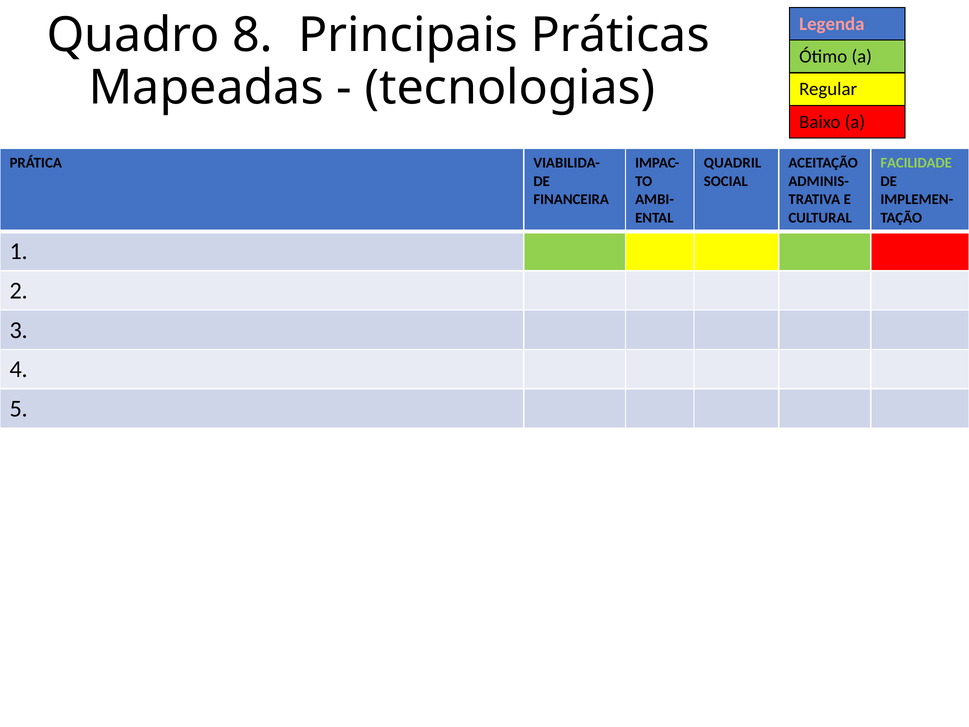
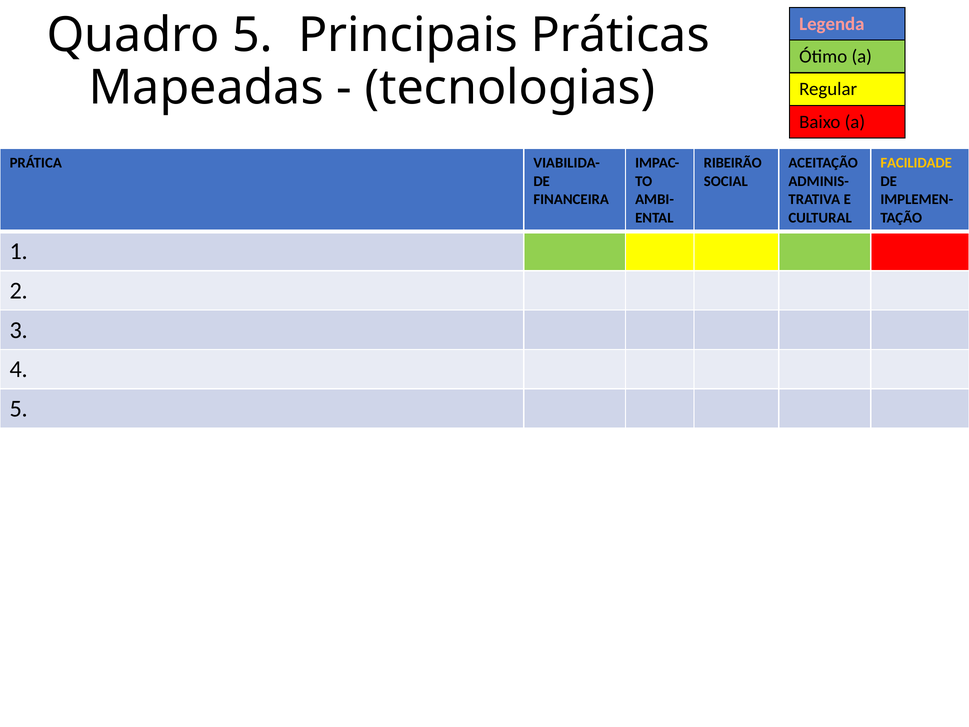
Quadro 8: 8 -> 5 (253, 35)
QUADRIL: QUADRIL -> RIBEIRÃO (733, 163)
FACILIDADE colour: light green -> yellow (916, 163)
